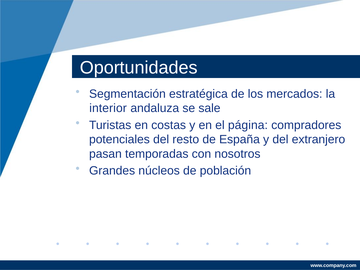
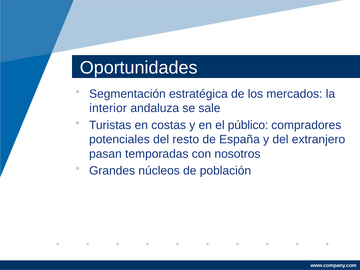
página: página -> público (248, 125)
